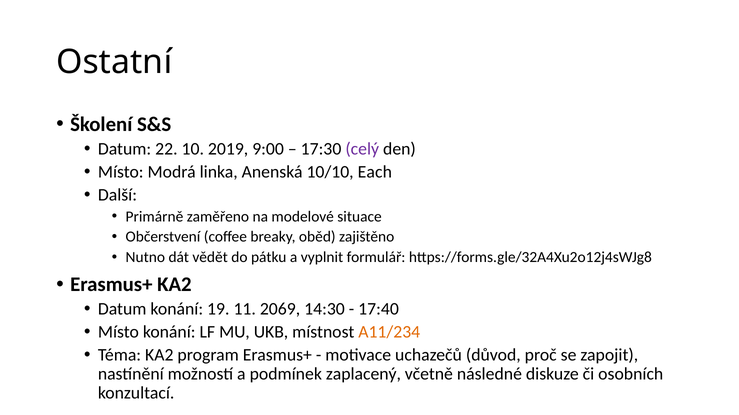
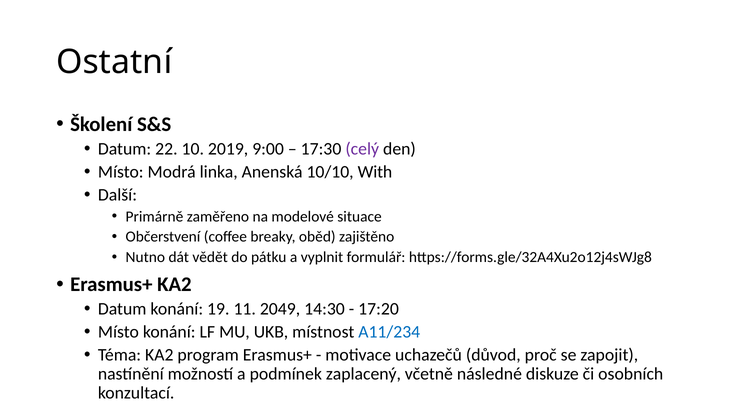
Each: Each -> With (375, 172)
2069: 2069 -> 2049 (280, 310)
17:40: 17:40 -> 17:20 (379, 310)
A11/234 colour: orange -> blue (389, 333)
